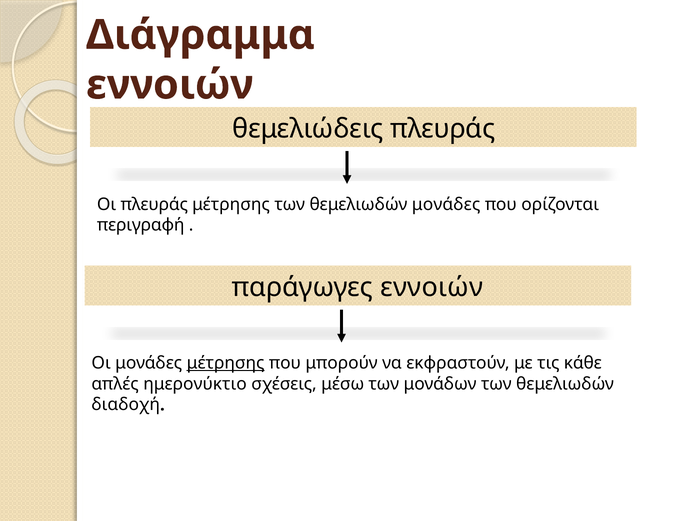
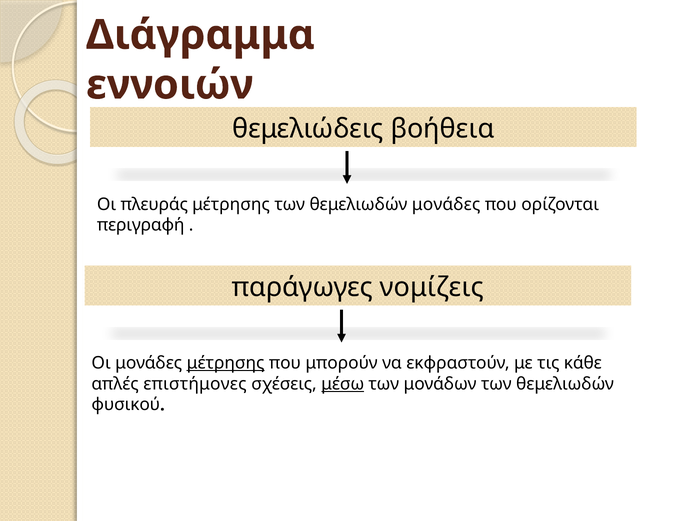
θεμελιώδεις πλευράς: πλευράς -> βοήθεια (443, 129)
παράγωγες εννοιών: εννοιών -> νομίζεις (432, 287)
ημερονύκτιο: ημερονύκτιο -> επιστήμονες (195, 384)
μέσω underline: none -> present (343, 384)
διαδοχή: διαδοχή -> φυσικού (126, 404)
